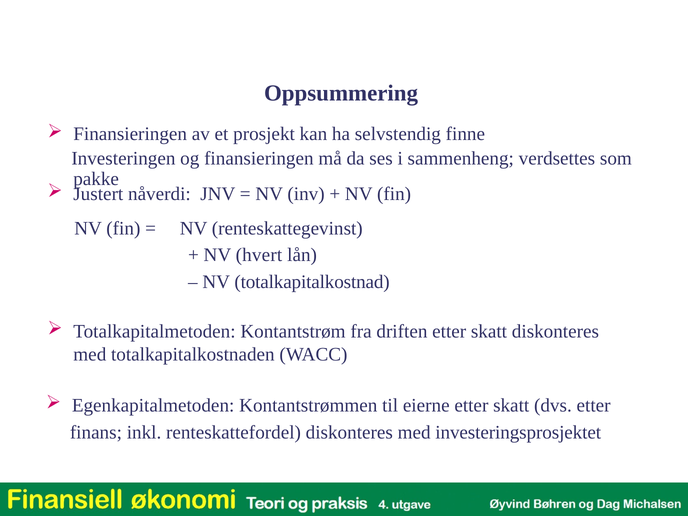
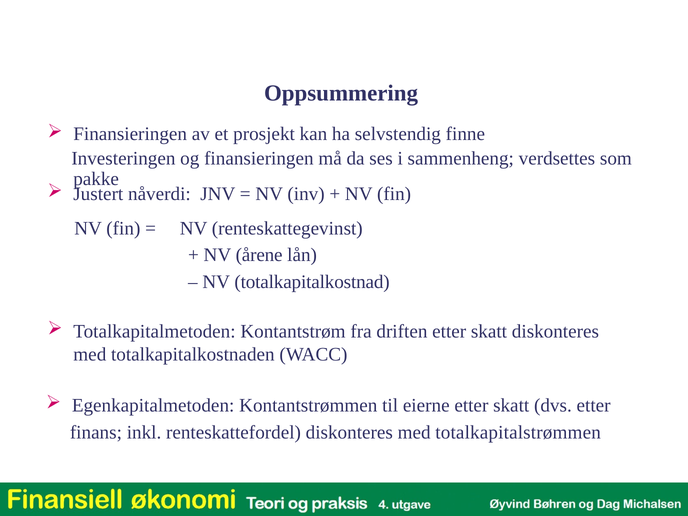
hvert: hvert -> årene (259, 255)
investeringsprosjektet: investeringsprosjektet -> totalkapitalstrømmen (518, 432)
